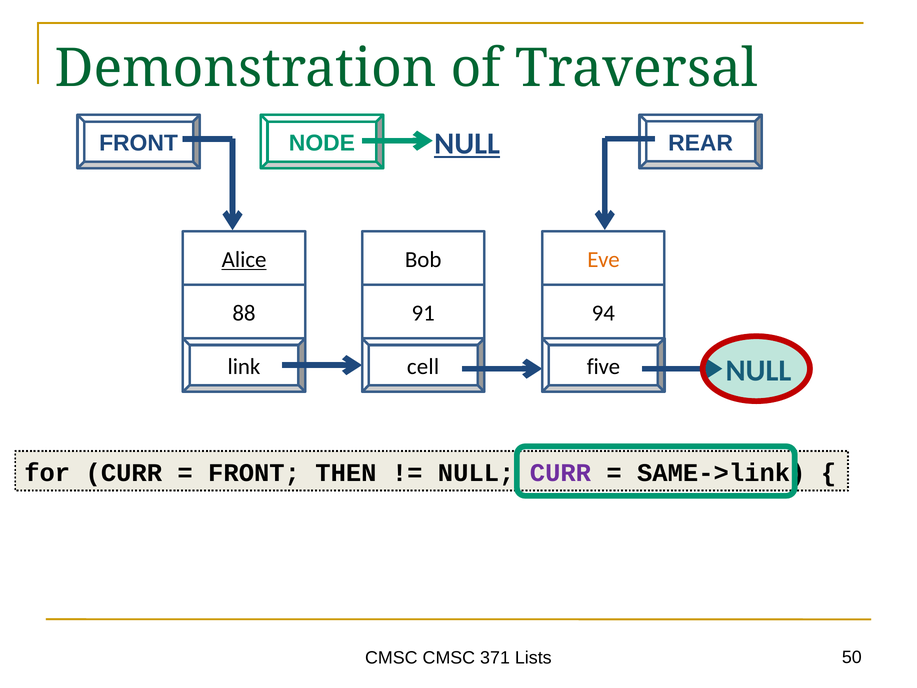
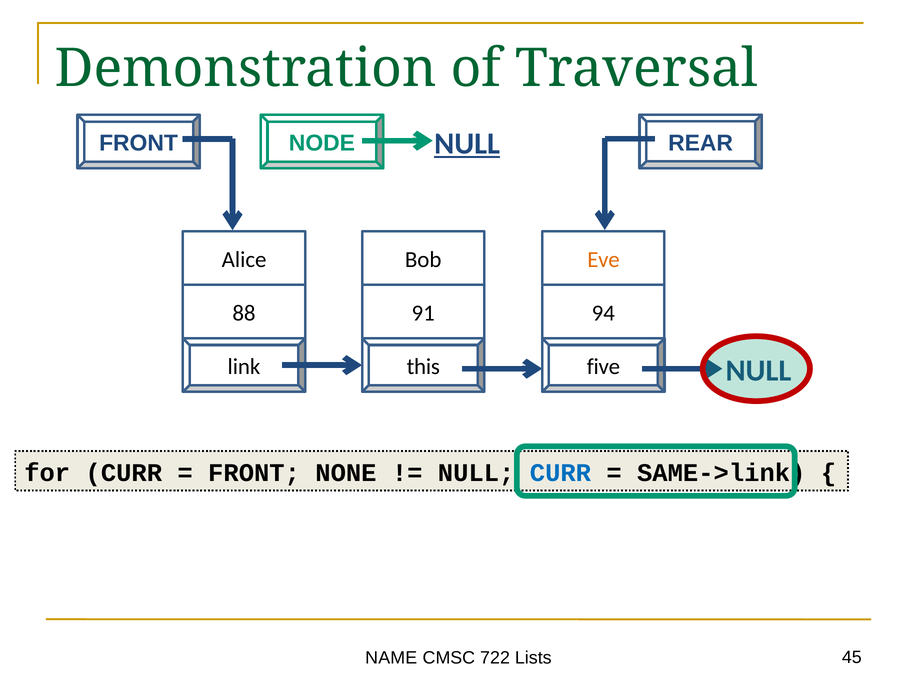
Alice underline: present -> none (244, 260)
cell: cell -> this (423, 367)
THEN: THEN -> NONE (346, 472)
CURR colour: purple -> blue (560, 472)
CMSC: CMSC -> NAME (391, 658)
371: 371 -> 722 (495, 658)
50: 50 -> 45 (852, 657)
